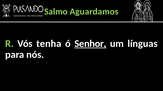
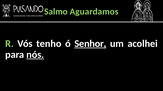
tenha: tenha -> tenho (49, 44)
línguas: línguas -> acolhei (143, 44)
nós underline: none -> present (35, 55)
